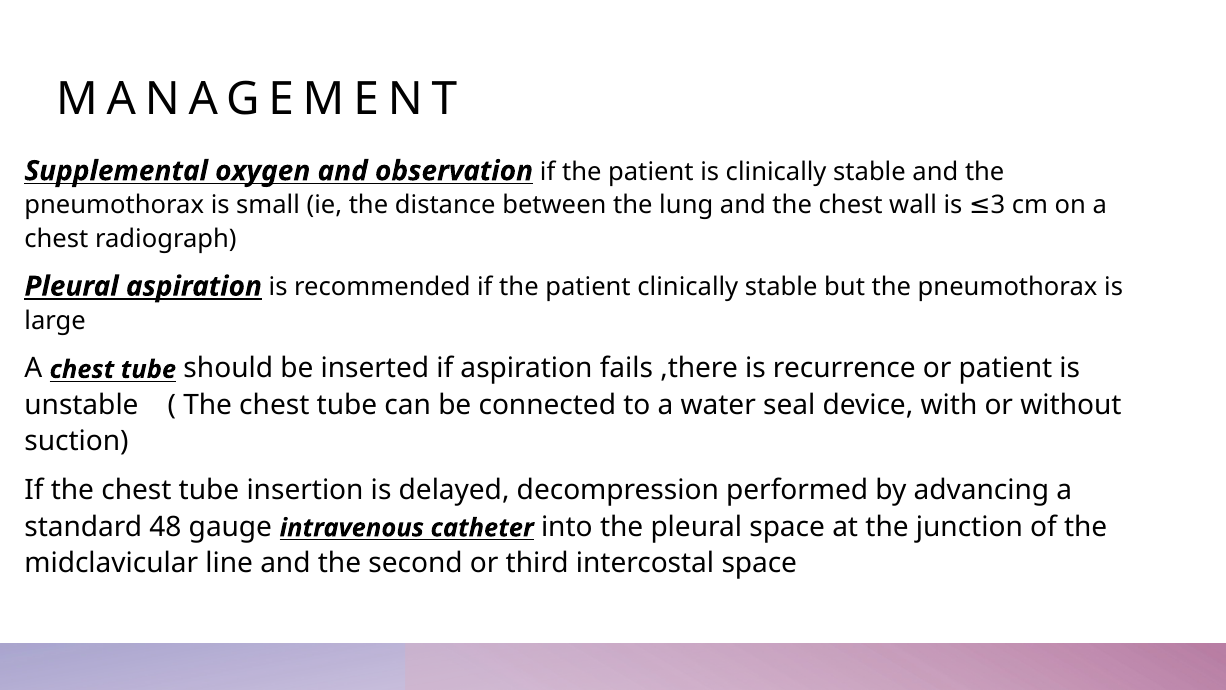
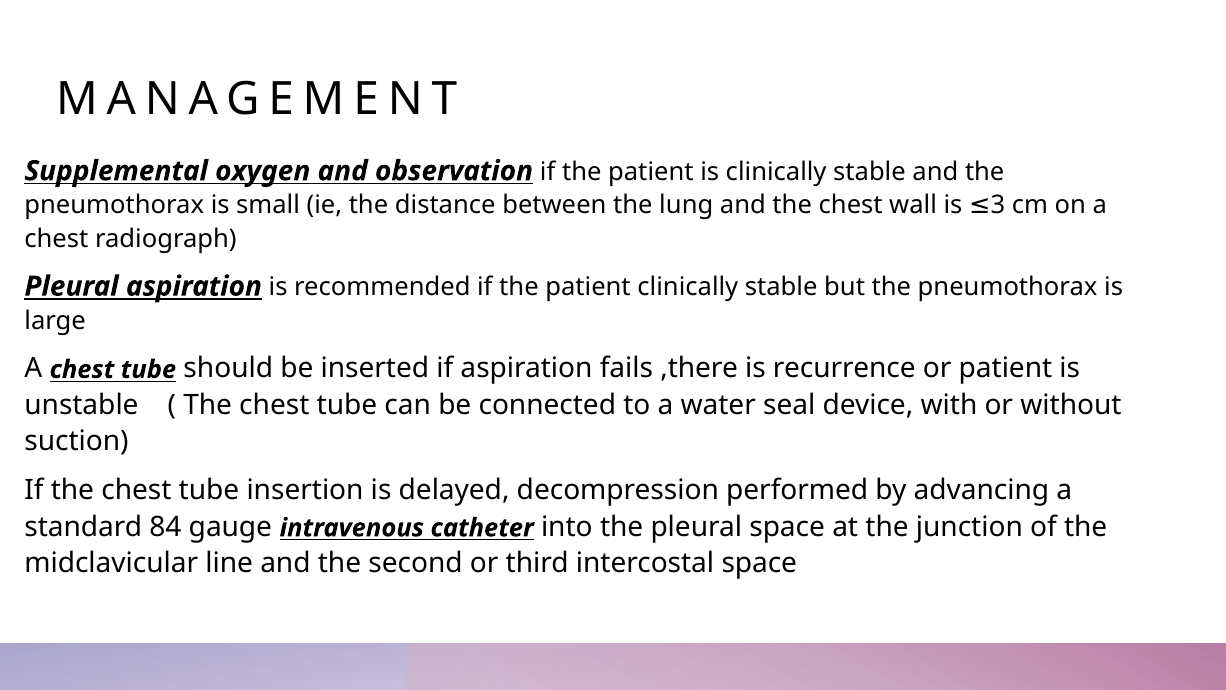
48: 48 -> 84 (165, 527)
